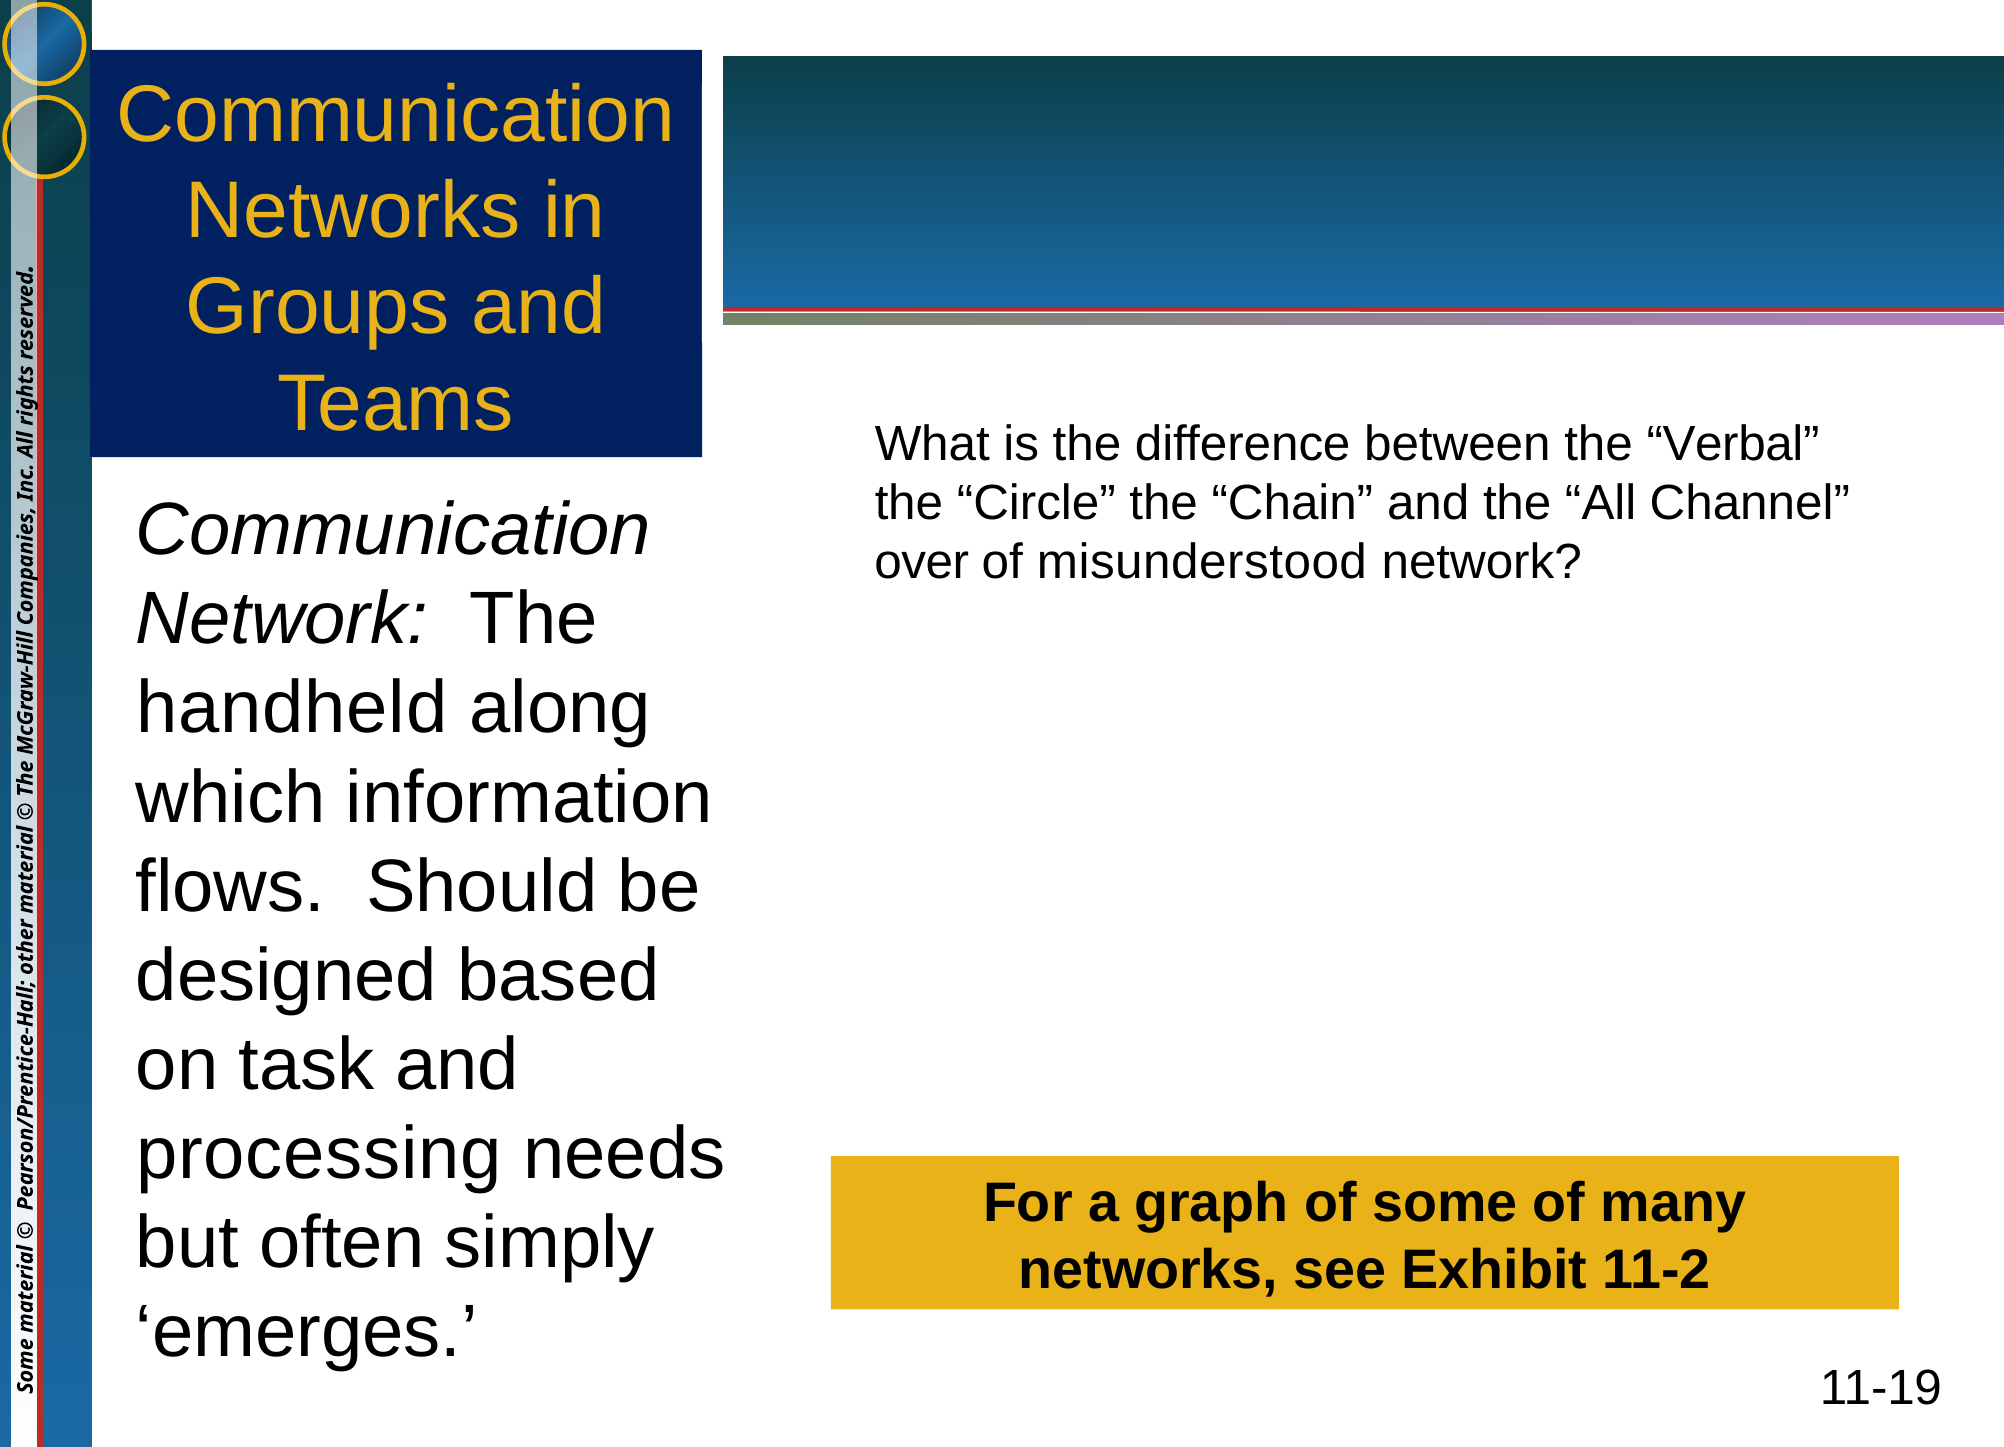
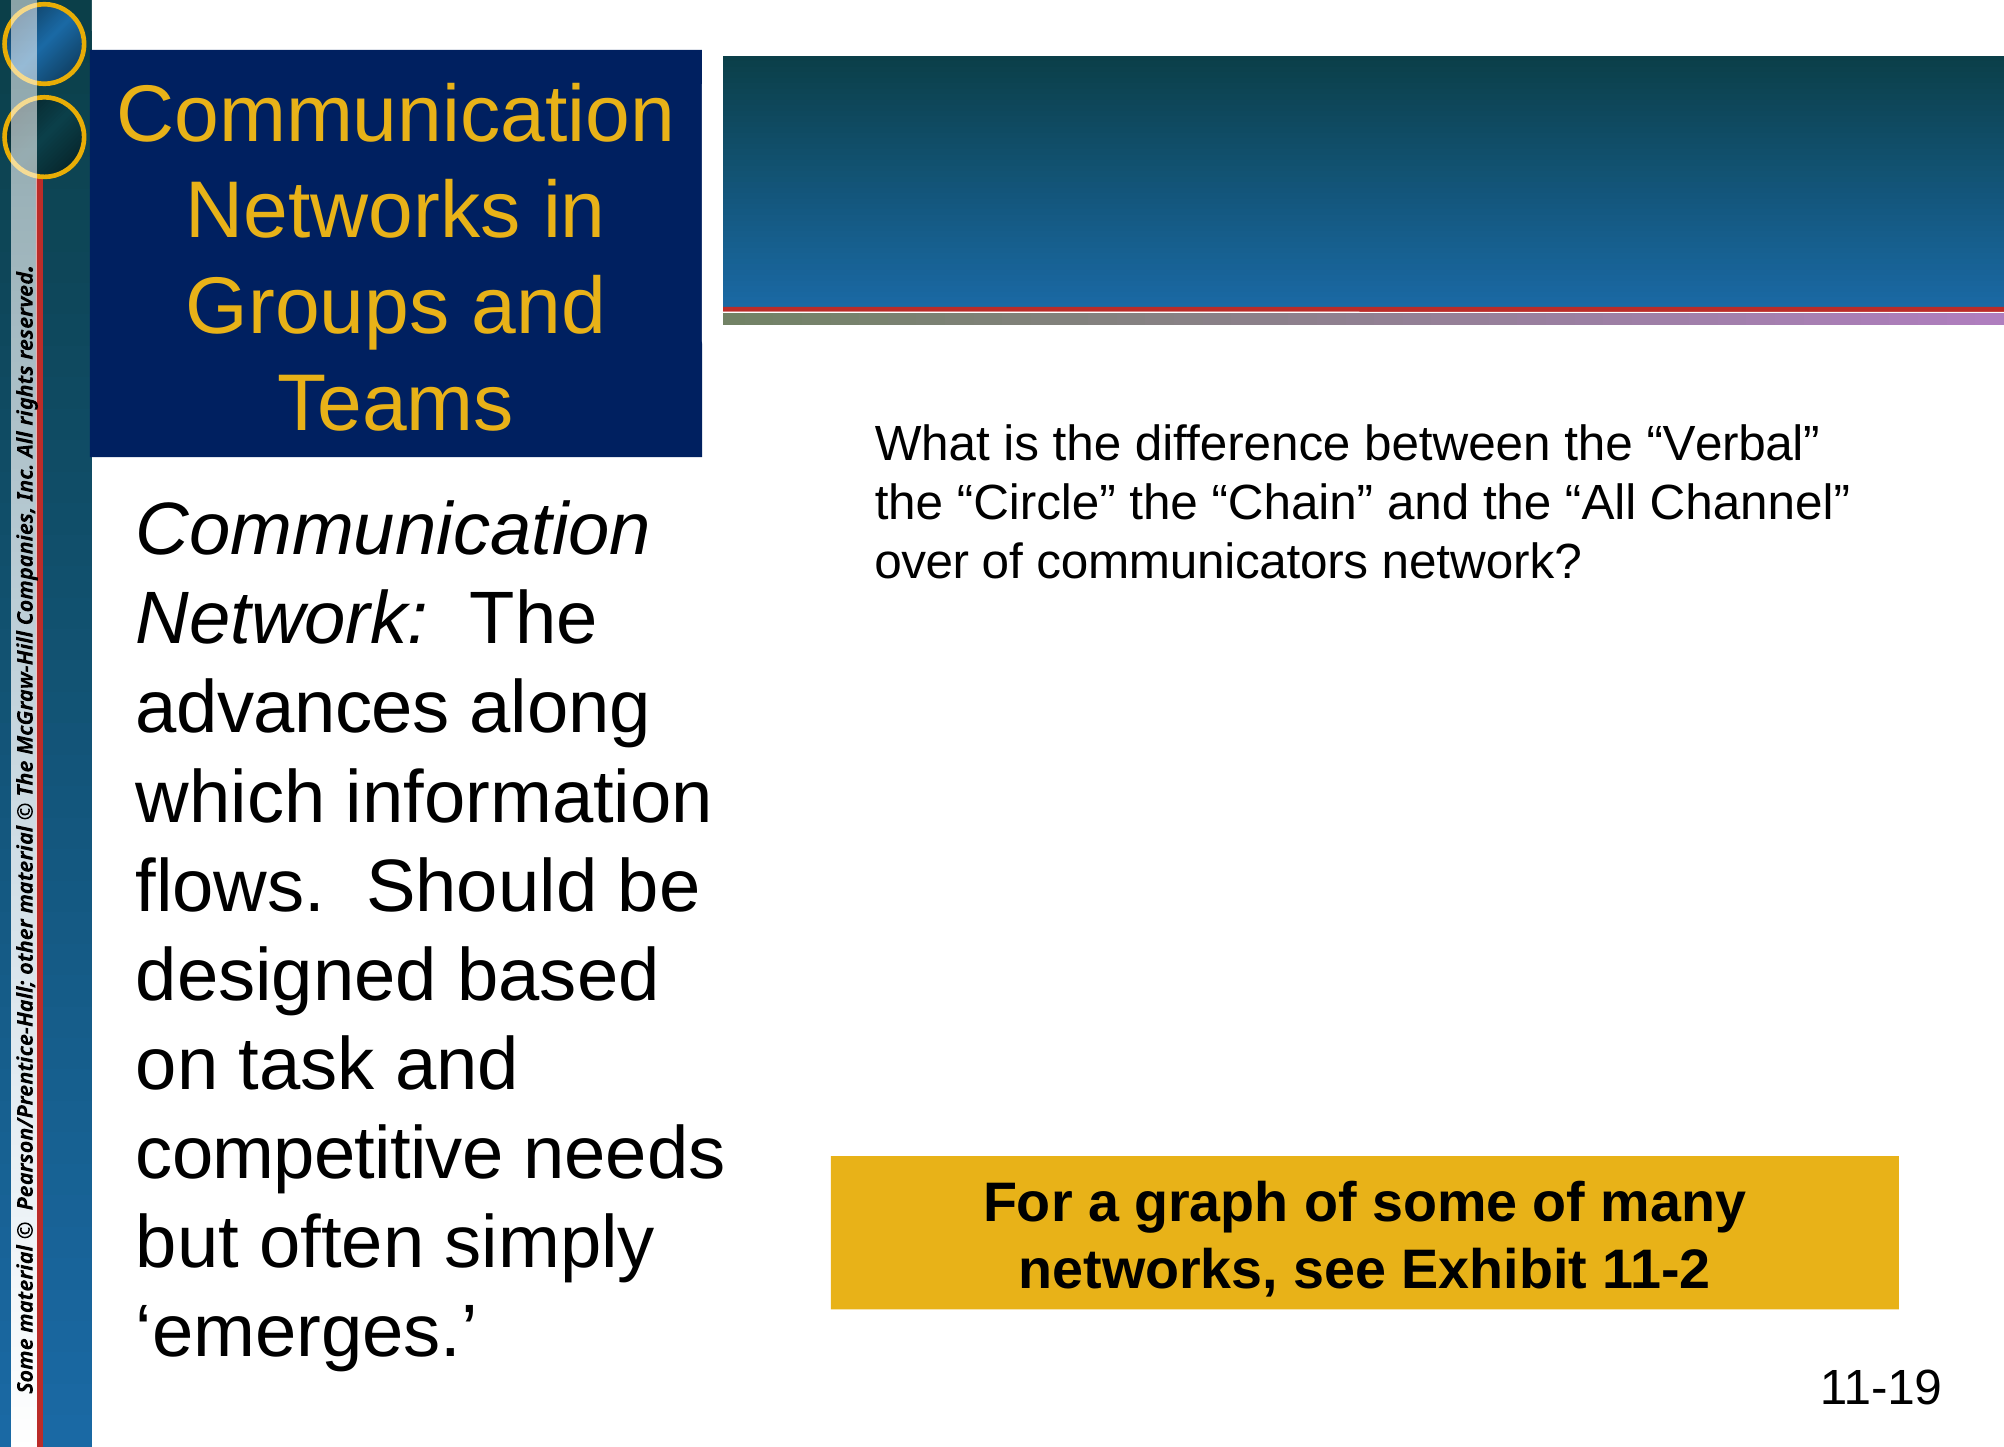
misunderstood: misunderstood -> communicators (1202, 563)
handheld: handheld -> advances (293, 709)
processing: processing -> competitive (320, 1154)
